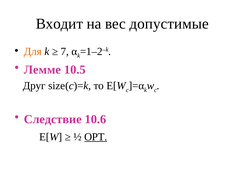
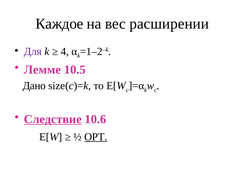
Входит: Входит -> Каждое (59, 24)
допустимые: допустимые -> расширении (169, 24)
Для colour: orange -> purple (33, 51)
7: 7 -> 4 (65, 51)
Друг: Друг -> Дано (34, 86)
Следствие underline: none -> present (53, 119)
